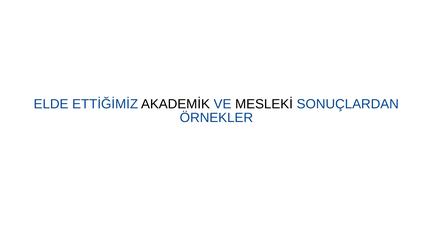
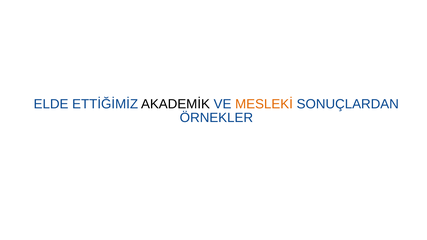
MESLEKİ colour: black -> orange (264, 104)
